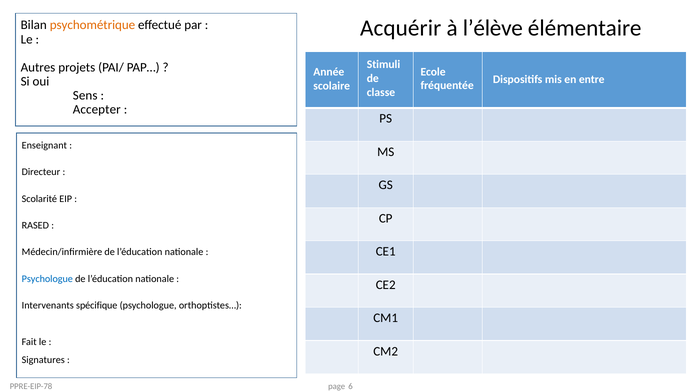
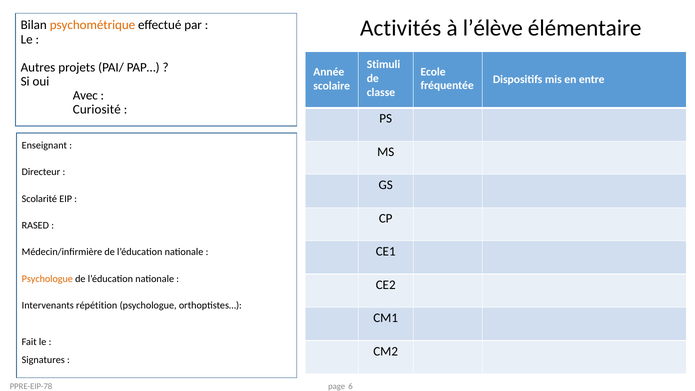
Acquérir: Acquérir -> Activités (401, 28)
Sens: Sens -> Avec (85, 96)
Accepter: Accepter -> Curiosité (97, 110)
Psychologue colour: blue -> orange (47, 279)
spécifique: spécifique -> répétition (97, 306)
